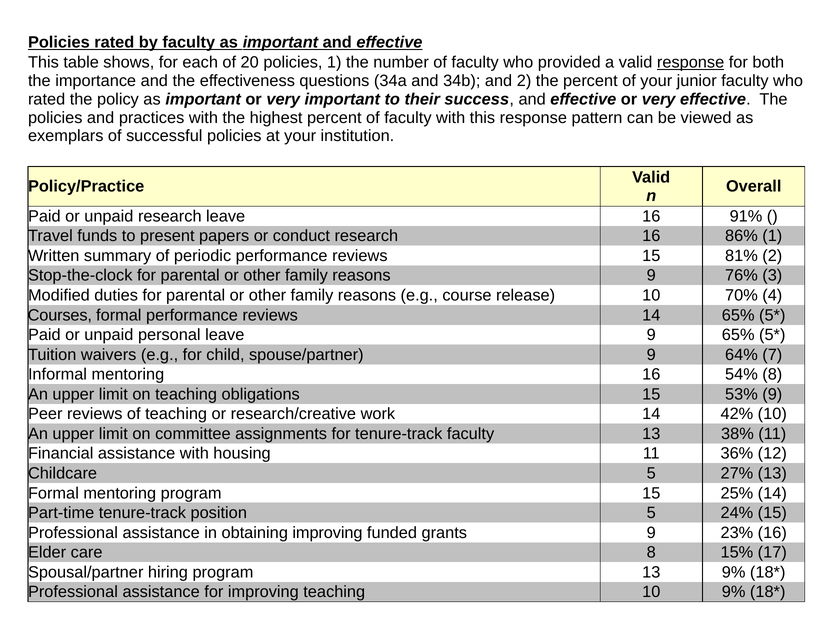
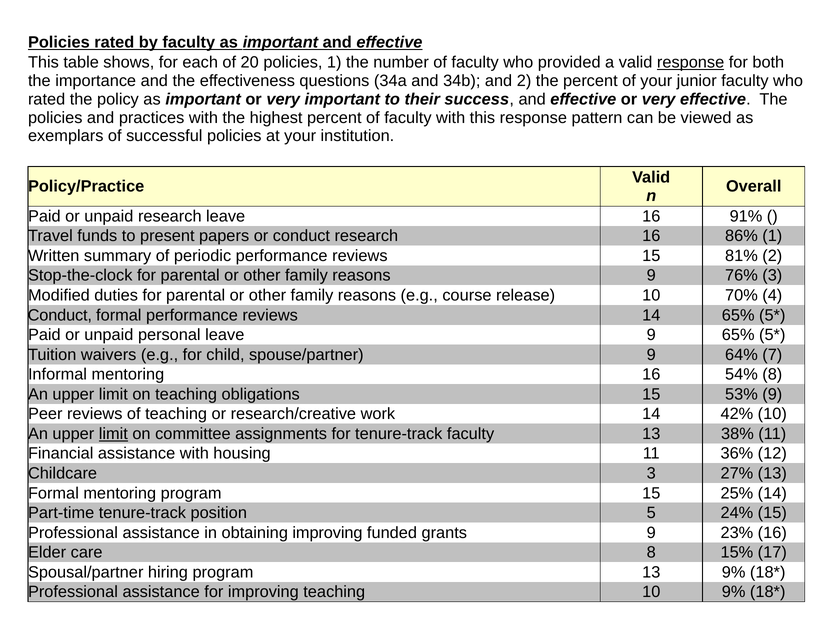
Courses: Courses -> Conduct (60, 315)
limit underline: none -> present (113, 434)
Childcare 5: 5 -> 3 (651, 473)
